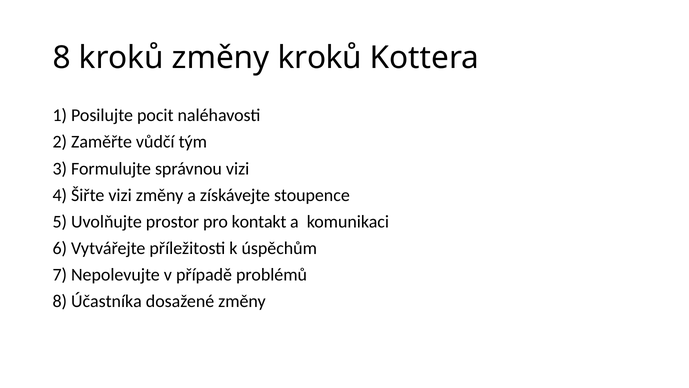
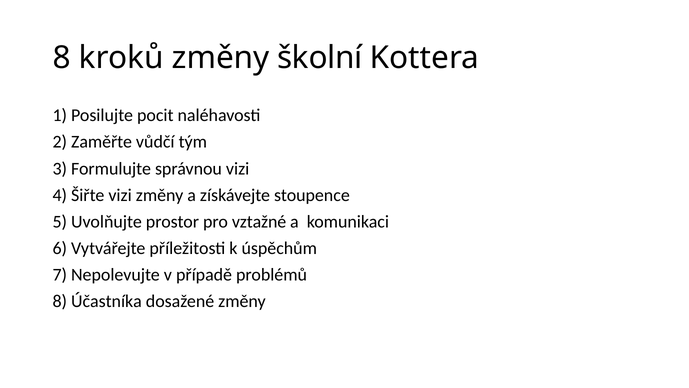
změny kroků: kroků -> školní (320, 58)
kontakt: kontakt -> vztažné (259, 222)
